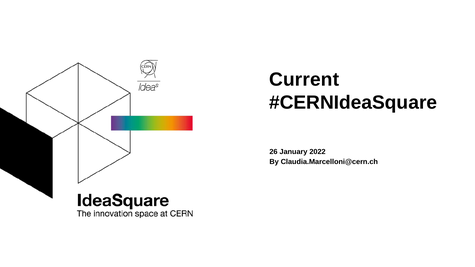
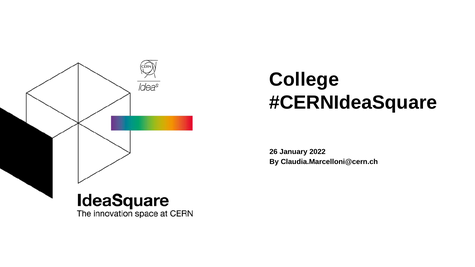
Current: Current -> College (304, 80)
